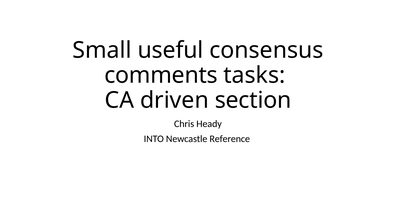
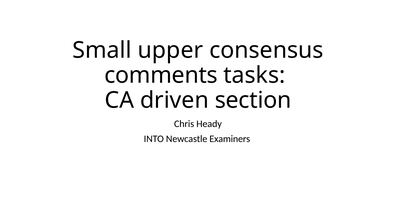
useful: useful -> upper (170, 50)
Reference: Reference -> Examiners (230, 139)
